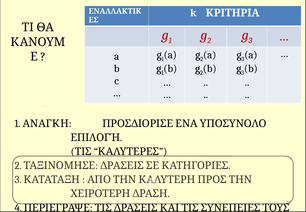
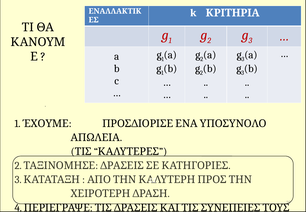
ΑΝΑΓΚΗ: ΑΝΑΓΚΗ -> ΈΧΟΥΜΕ (46, 124)
ΕΠΙΛΟΓΉ: ΕΠΙΛΟΓΉ -> ΑΠΩΛΕΙΑ (95, 138)
